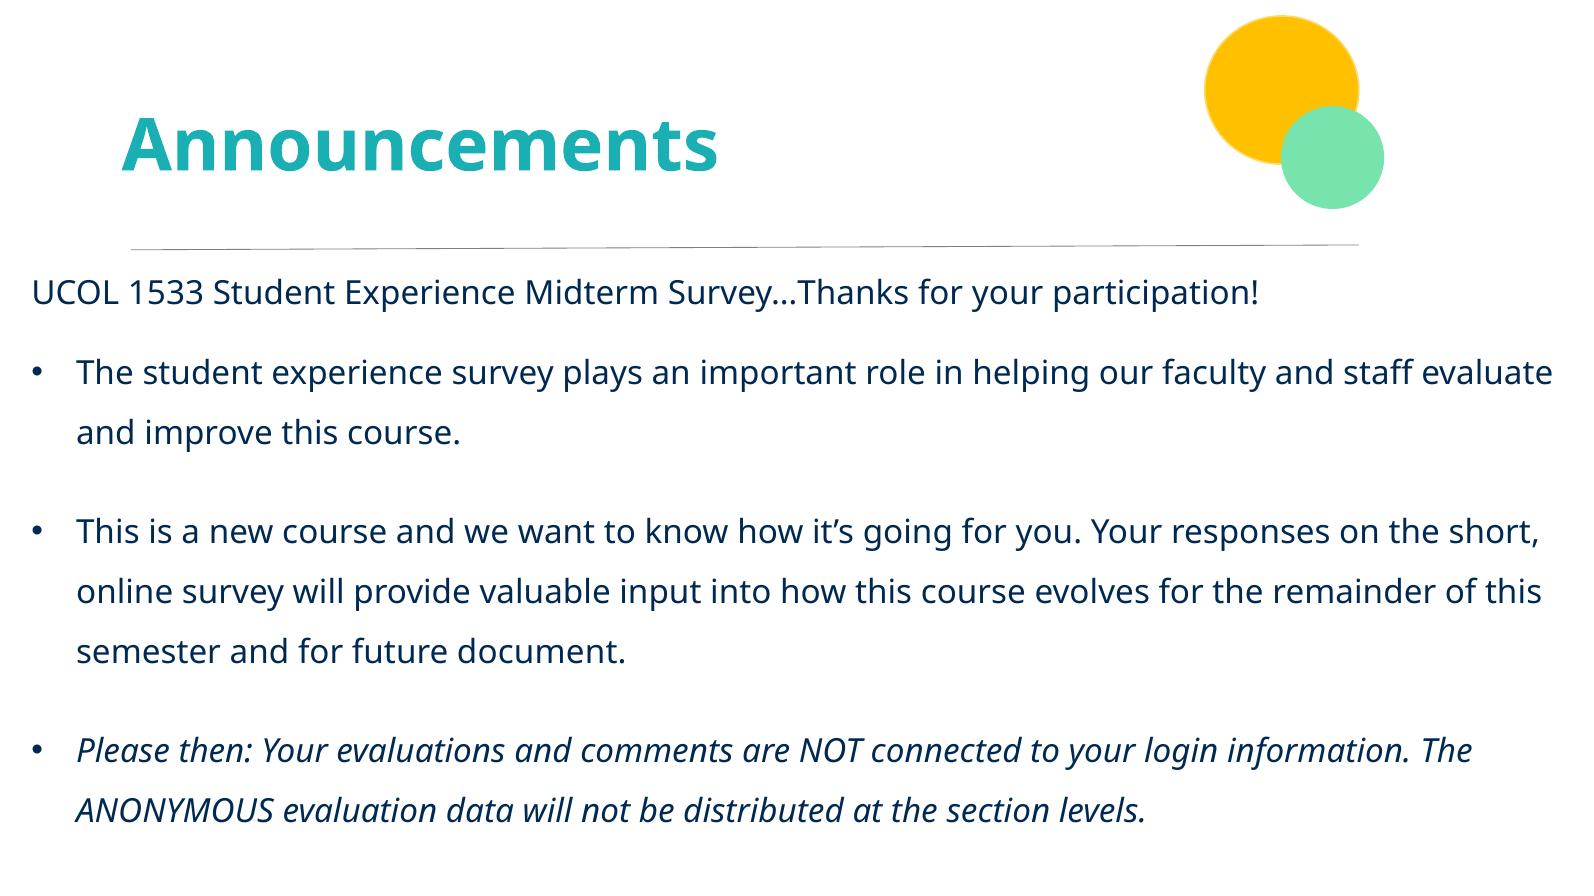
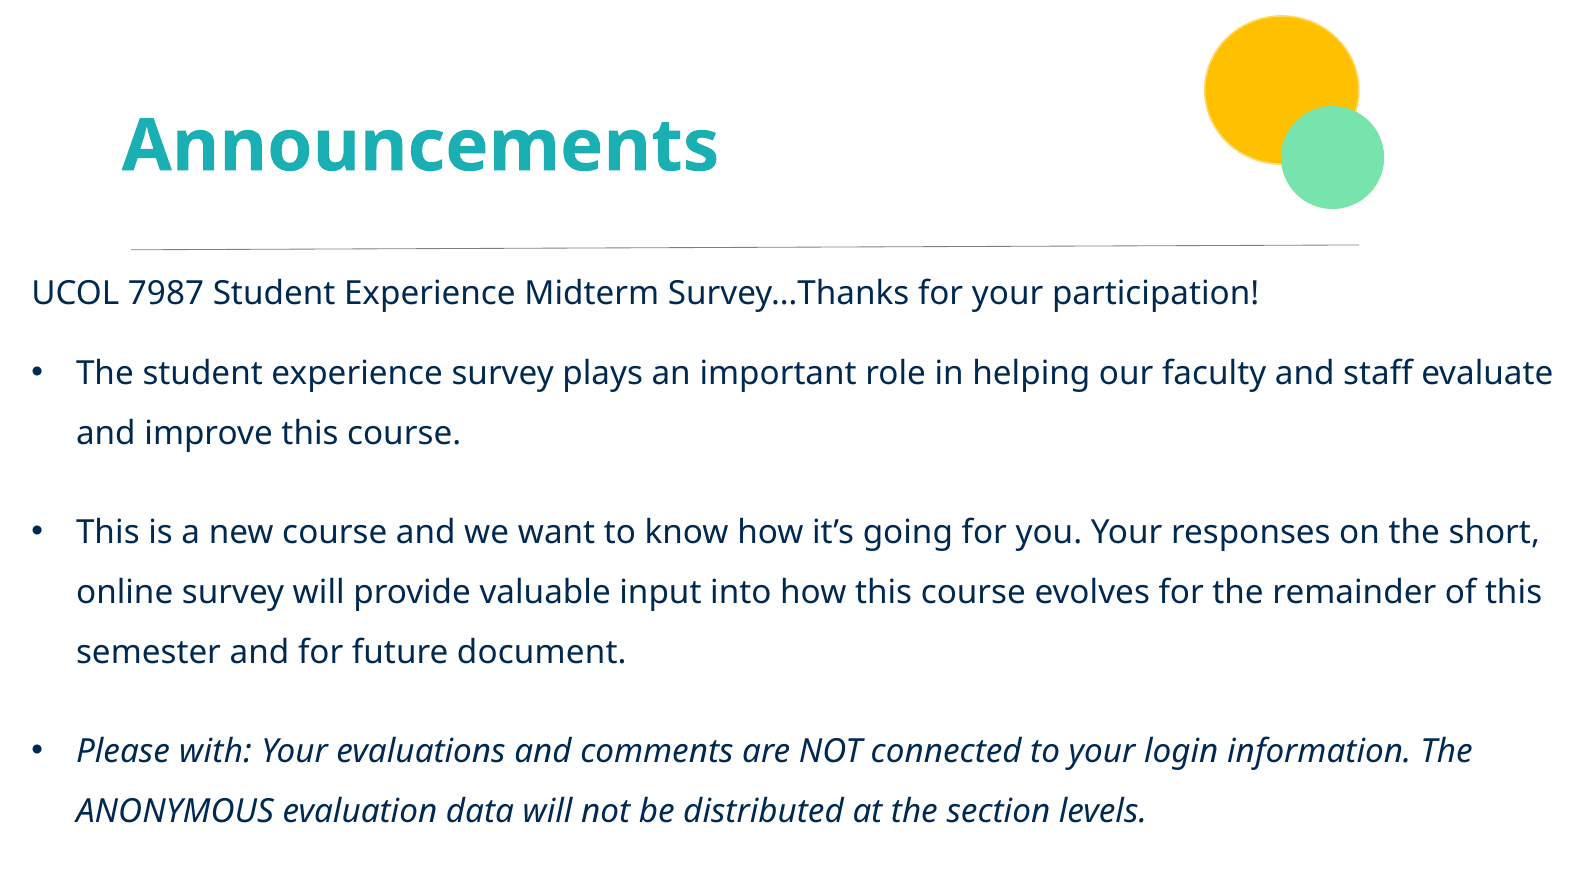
1533: 1533 -> 7987 (166, 294)
then: then -> with (216, 752)
